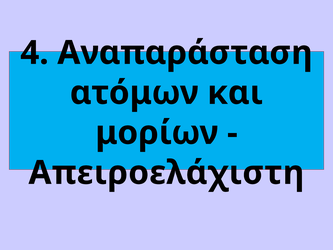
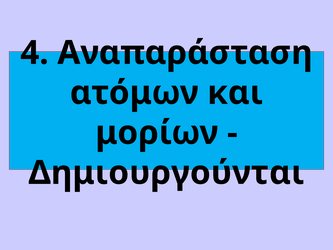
Απειροελάχιστη: Απειροελάχιστη -> Δημιουργούνται (166, 173)
